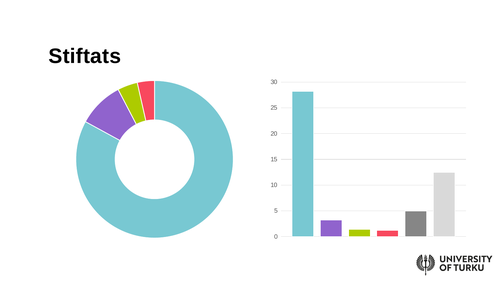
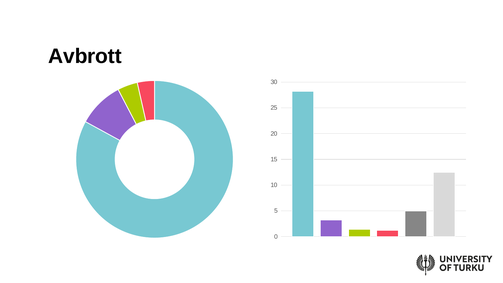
Stiftats: Stiftats -> Avbrott (85, 56)
